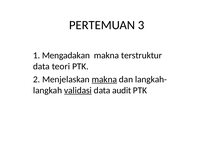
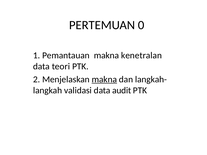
3: 3 -> 0 (141, 25)
Mengadakan: Mengadakan -> Pemantauan (66, 55)
terstruktur: terstruktur -> kenetralan (142, 55)
validasi underline: present -> none (78, 90)
